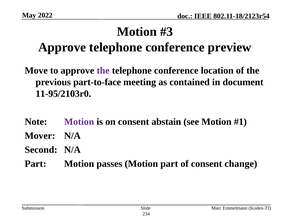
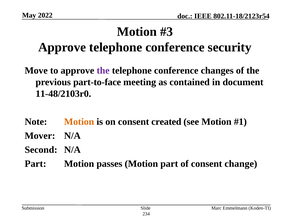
preview: preview -> security (230, 47)
location: location -> changes (217, 71)
11-95/2103r0: 11-95/2103r0 -> 11-48/2103r0 (63, 94)
Motion colour: purple -> orange (79, 122)
abstain: abstain -> created (166, 122)
